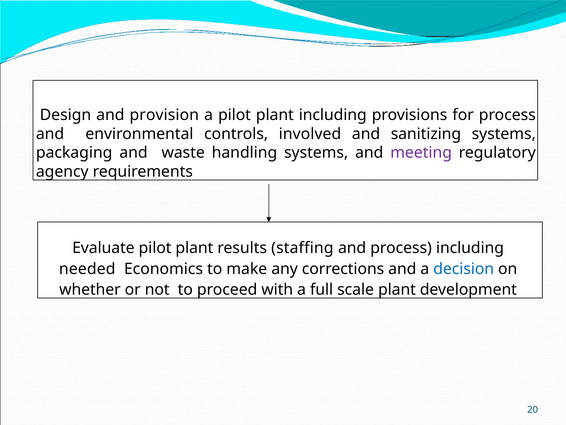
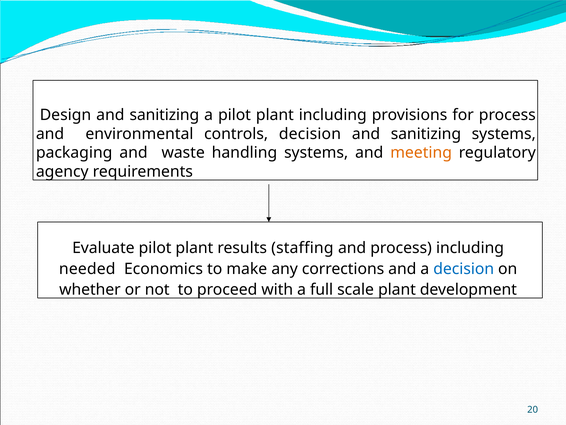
Design and provision: provision -> sanitizing (164, 115)
controls involved: involved -> decision (310, 134)
meeting colour: purple -> orange (421, 153)
